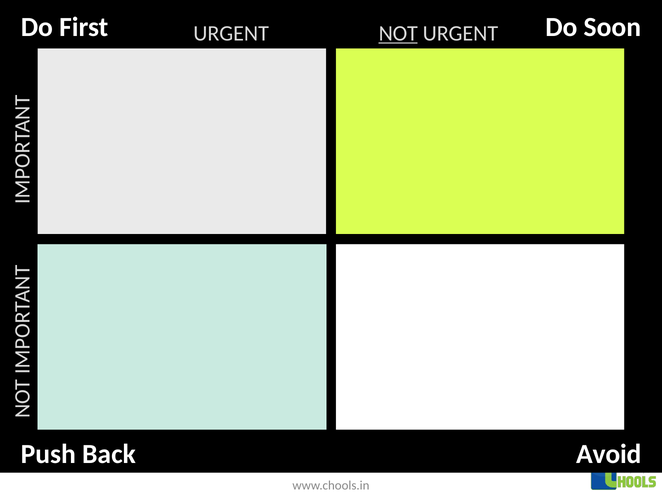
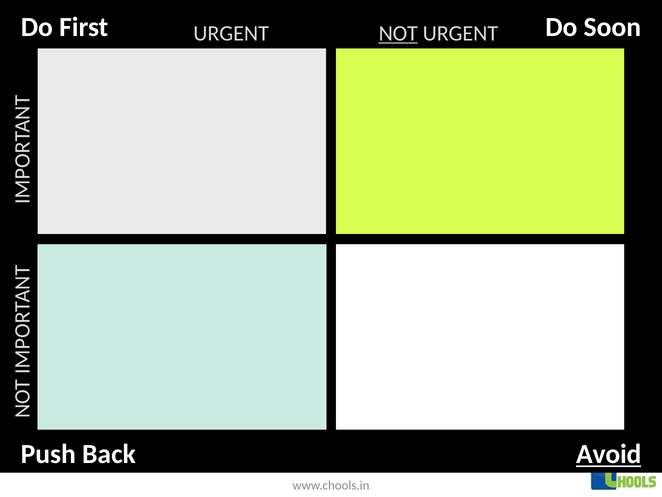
Avoid underline: none -> present (609, 454)
